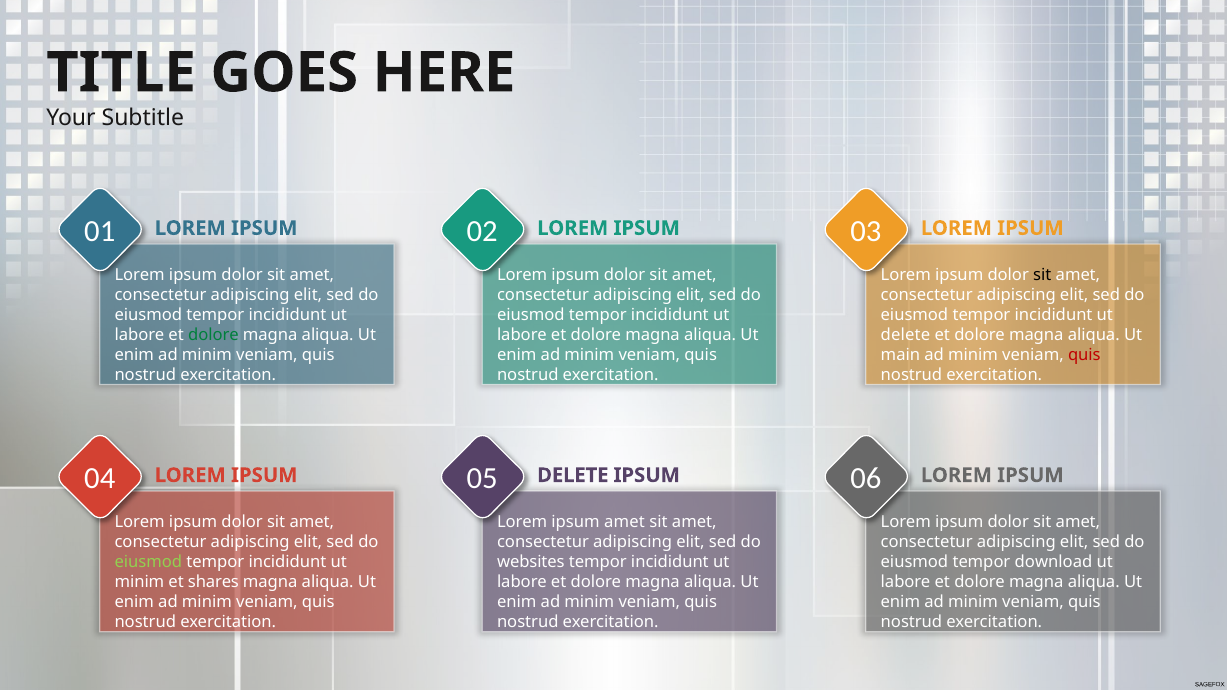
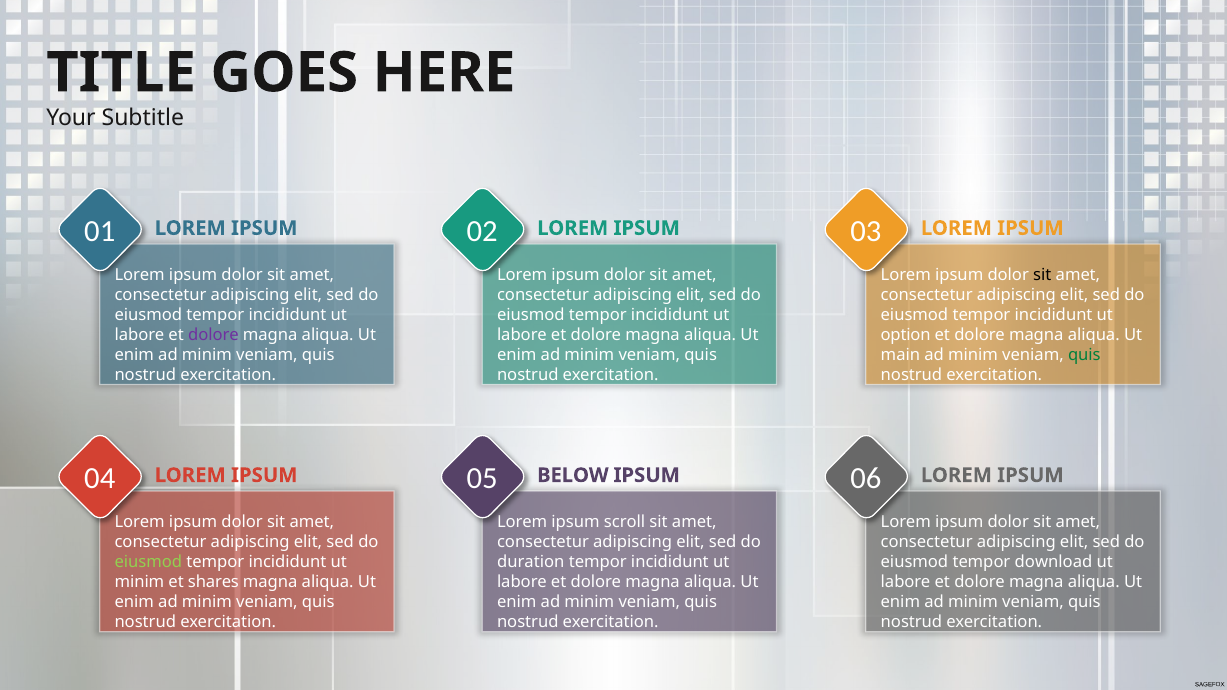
dolore colour: green -> purple (213, 335)
delete: delete -> option (906, 335)
quis colour: red -> green (1084, 355)
04 DELETE: DELETE -> BELOW (573, 475)
ipsum amet: amet -> scroll (625, 522)
websites: websites -> duration (531, 562)
